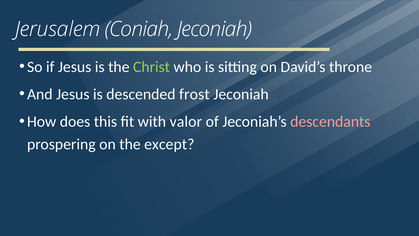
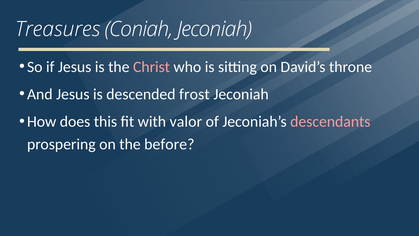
Jerusalem: Jerusalem -> Treasures (58, 29)
Christ colour: light green -> pink (151, 67)
except: except -> before (169, 144)
